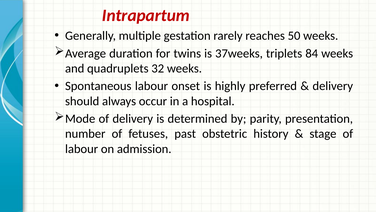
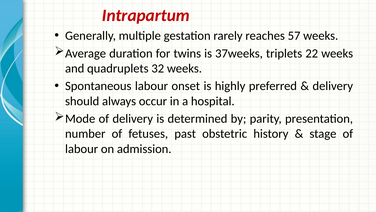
50: 50 -> 57 (294, 36)
84: 84 -> 22 (312, 53)
